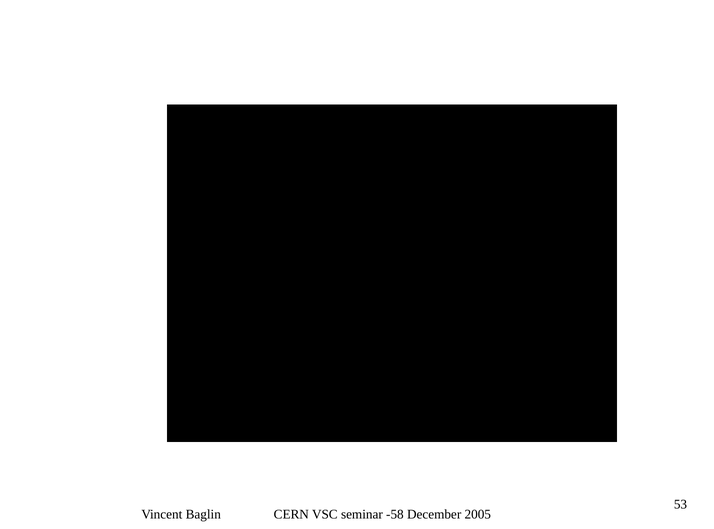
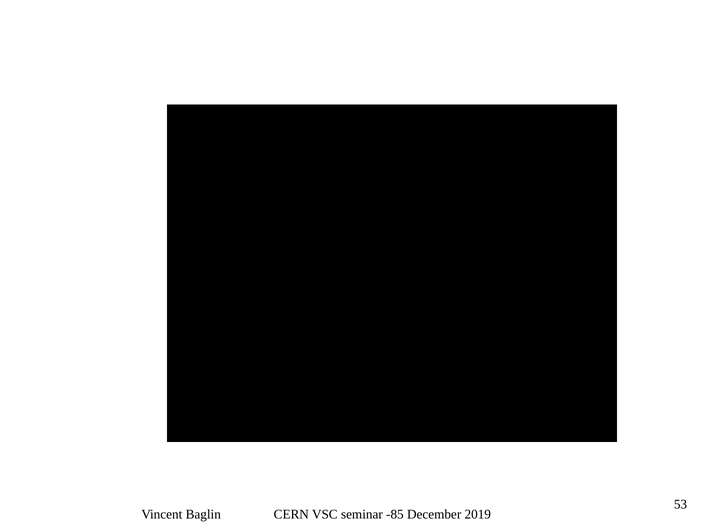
-58: -58 -> -85 (395, 514)
2005: 2005 -> 2019 (478, 514)
